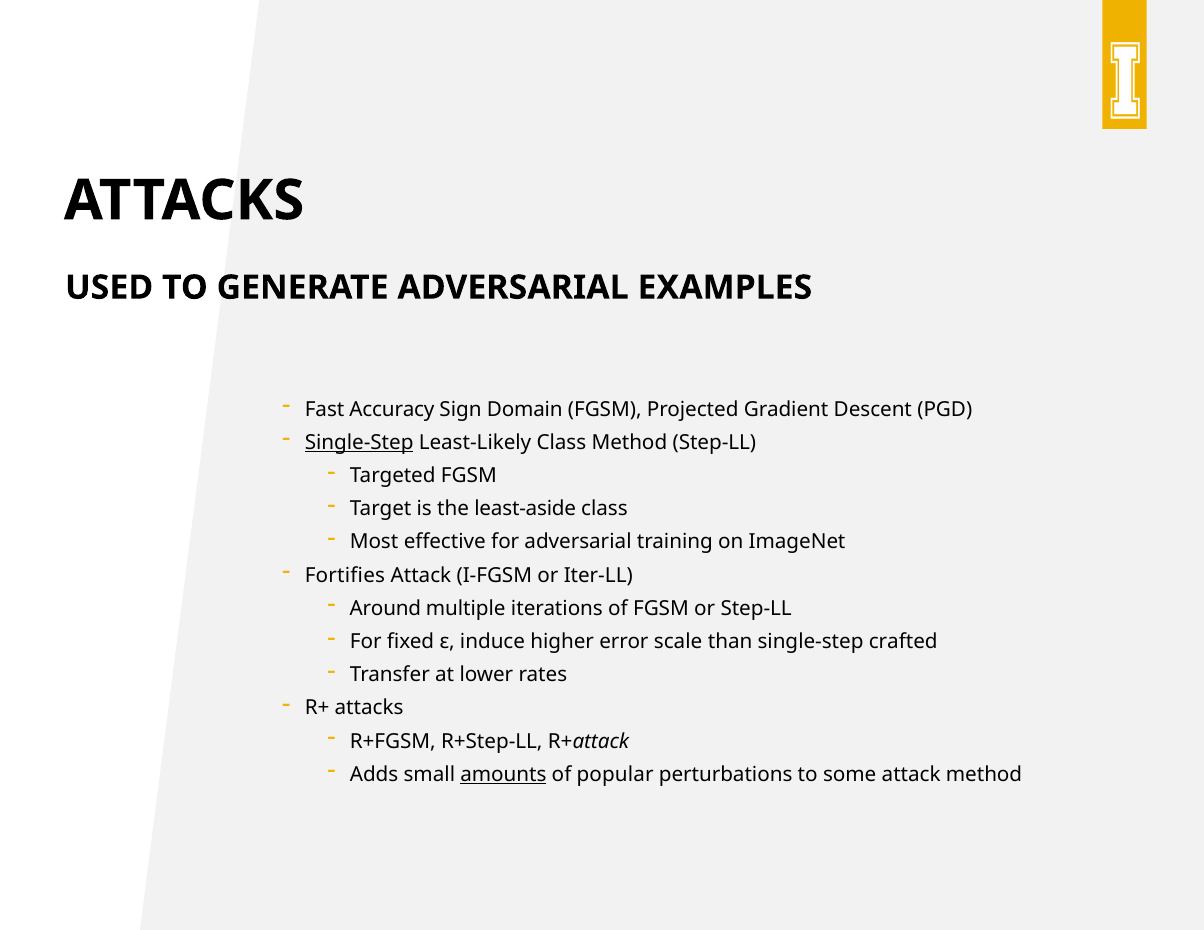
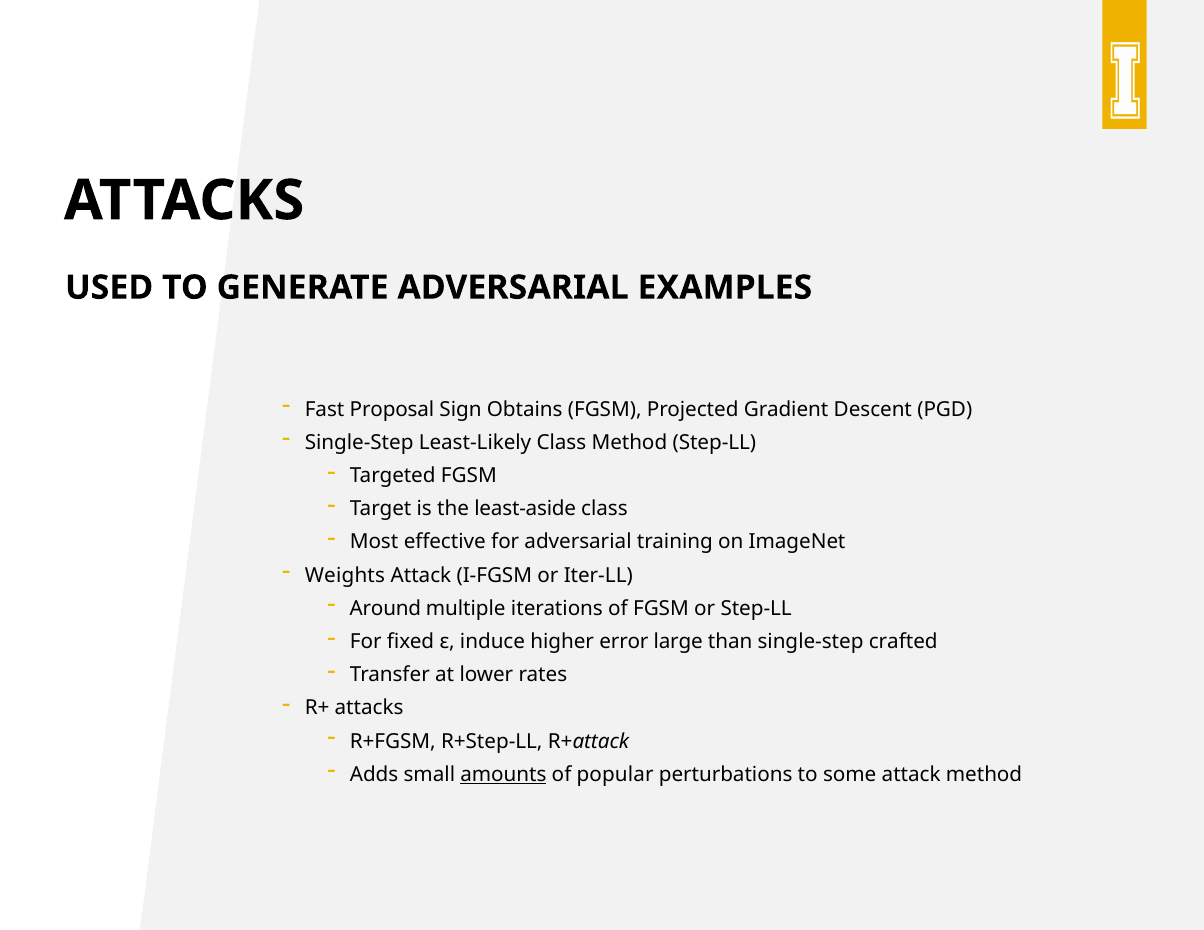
Accuracy: Accuracy -> Proposal (392, 409)
Domain: Domain -> Obtains (525, 409)
Single-Step underline: present -> none (359, 443)
Fortifies: Fortifies -> Weights (345, 576)
scale: scale -> large (678, 642)
